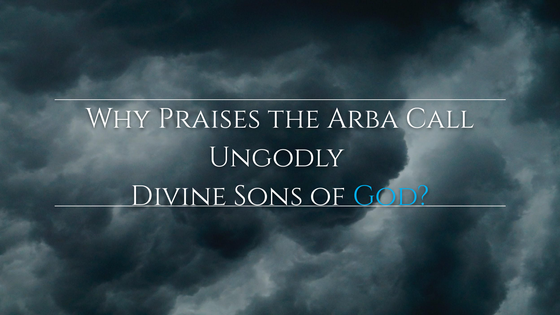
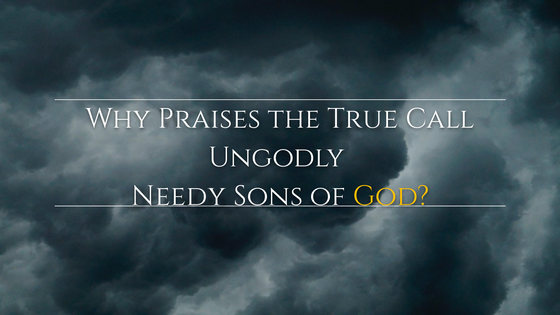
Arba: Arba -> True (363, 119)
Divine: Divine -> Needy (178, 196)
God colour: light blue -> yellow (391, 196)
